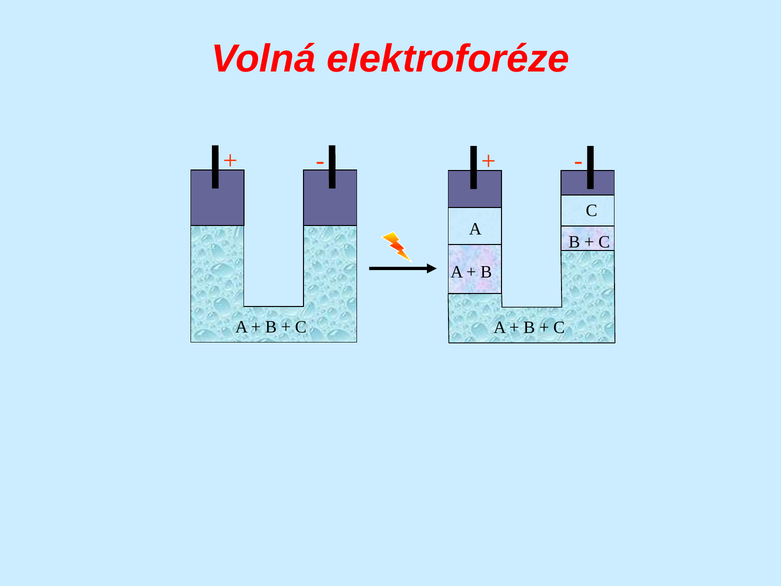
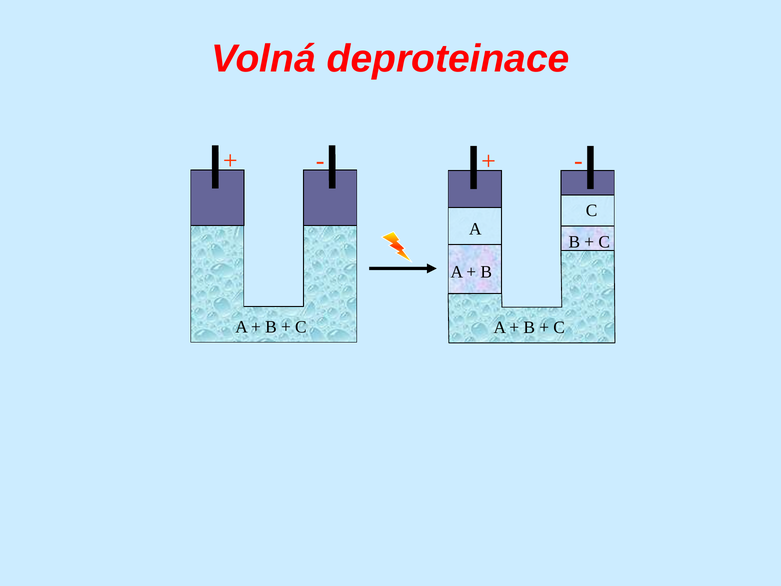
elektroforéze: elektroforéze -> deproteinace (448, 59)
